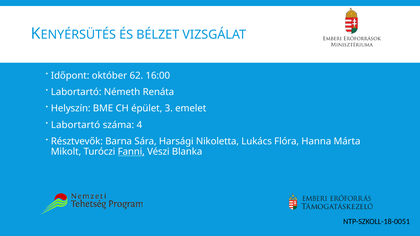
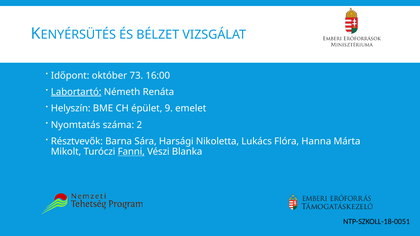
62: 62 -> 73 (136, 76)
Labortartó underline: none -> present (76, 92)
3: 3 -> 9 (169, 109)
Labortartó: Labortartó -> Nyomtatás (76, 125)
4: 4 -> 2 (139, 125)
